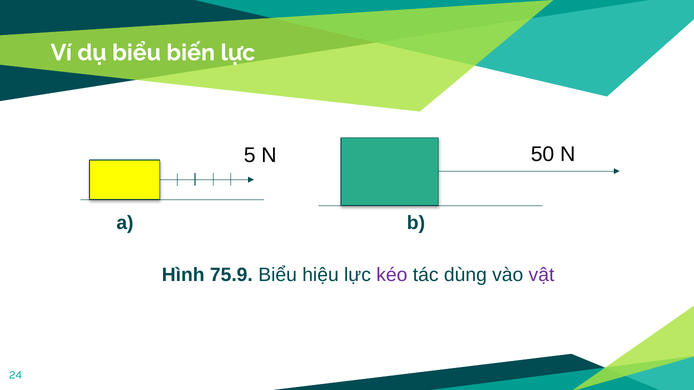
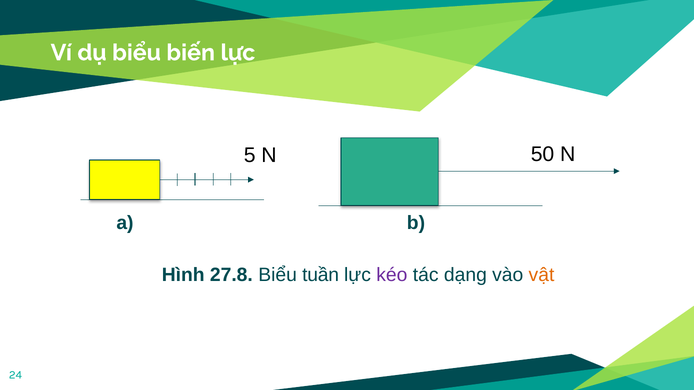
75.9: 75.9 -> 27.8 (231, 275)
hiệu: hiệu -> tuần (321, 275)
dùng: dùng -> dạng (465, 275)
vật colour: purple -> orange (541, 275)
